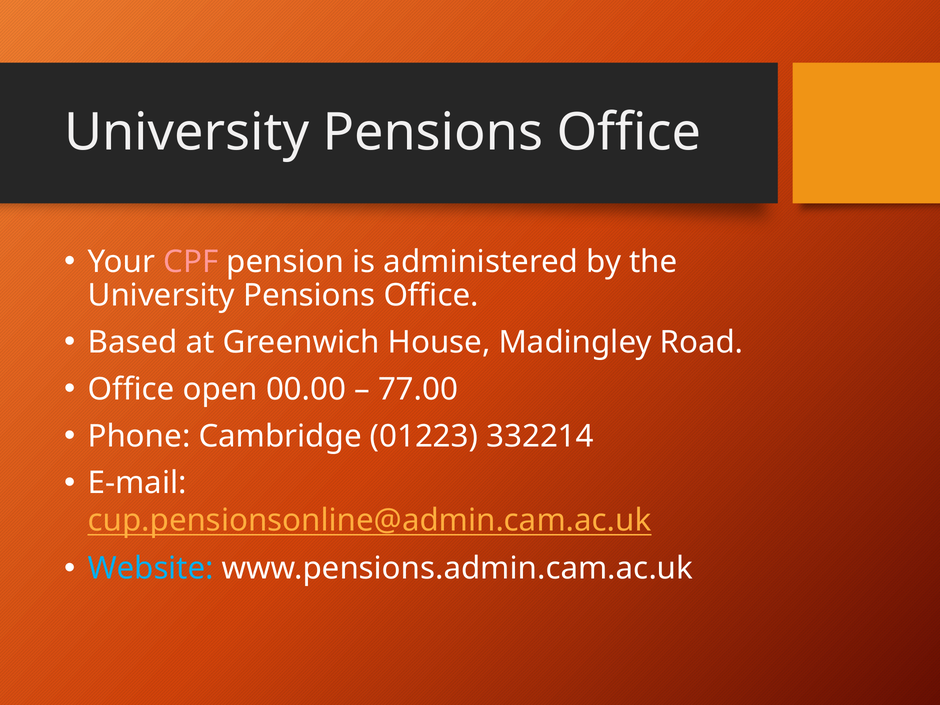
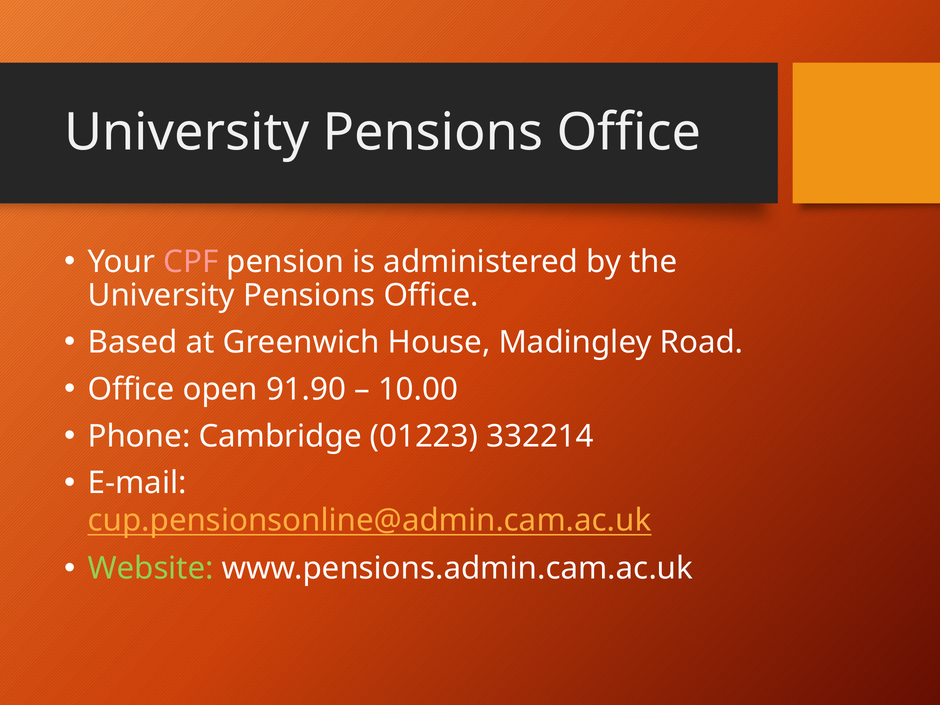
00.00: 00.00 -> 91.90 (306, 389)
77.00: 77.00 -> 10.00 (418, 389)
Website colour: light blue -> light green (151, 568)
